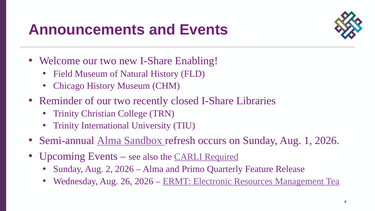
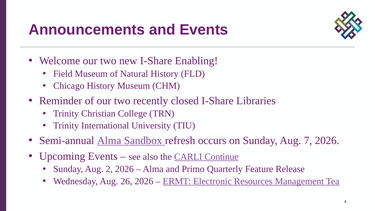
1: 1 -> 7 (308, 140)
Required: Required -> Continue (222, 157)
